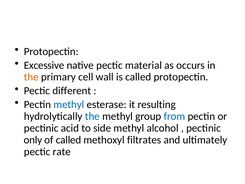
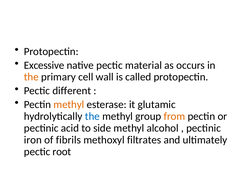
methyl colour: blue -> orange (69, 104)
resulting: resulting -> glutamic (157, 104)
from colour: blue -> orange (174, 116)
only: only -> iron (33, 140)
of called: called -> fibrils (68, 140)
rate: rate -> root (62, 151)
